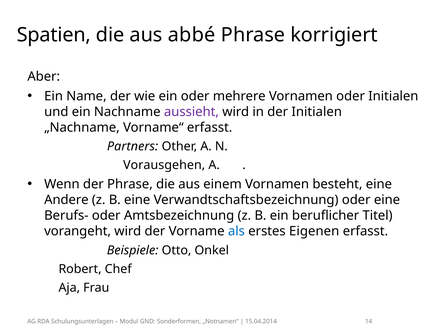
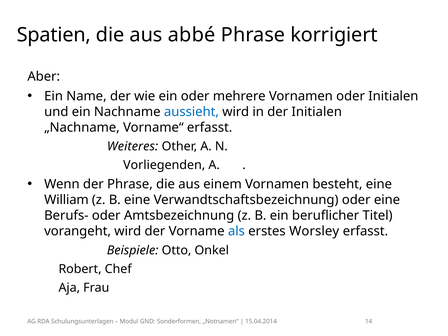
aussieht colour: purple -> blue (191, 112)
Partners: Partners -> Weiteres (133, 146)
Vorausgehen: Vorausgehen -> Vorliegenden (164, 165)
Andere: Andere -> William (66, 200)
Eigenen: Eigenen -> Worsley (314, 231)
